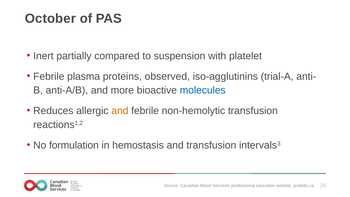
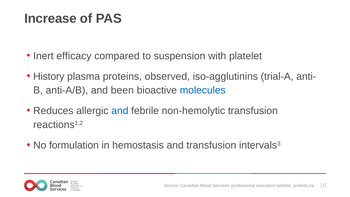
October: October -> Increase (50, 19)
partially: partially -> efficacy (74, 56)
Febrile: Febrile -> History (49, 76)
more: more -> been (122, 90)
and colour: orange -> blue (120, 111)
